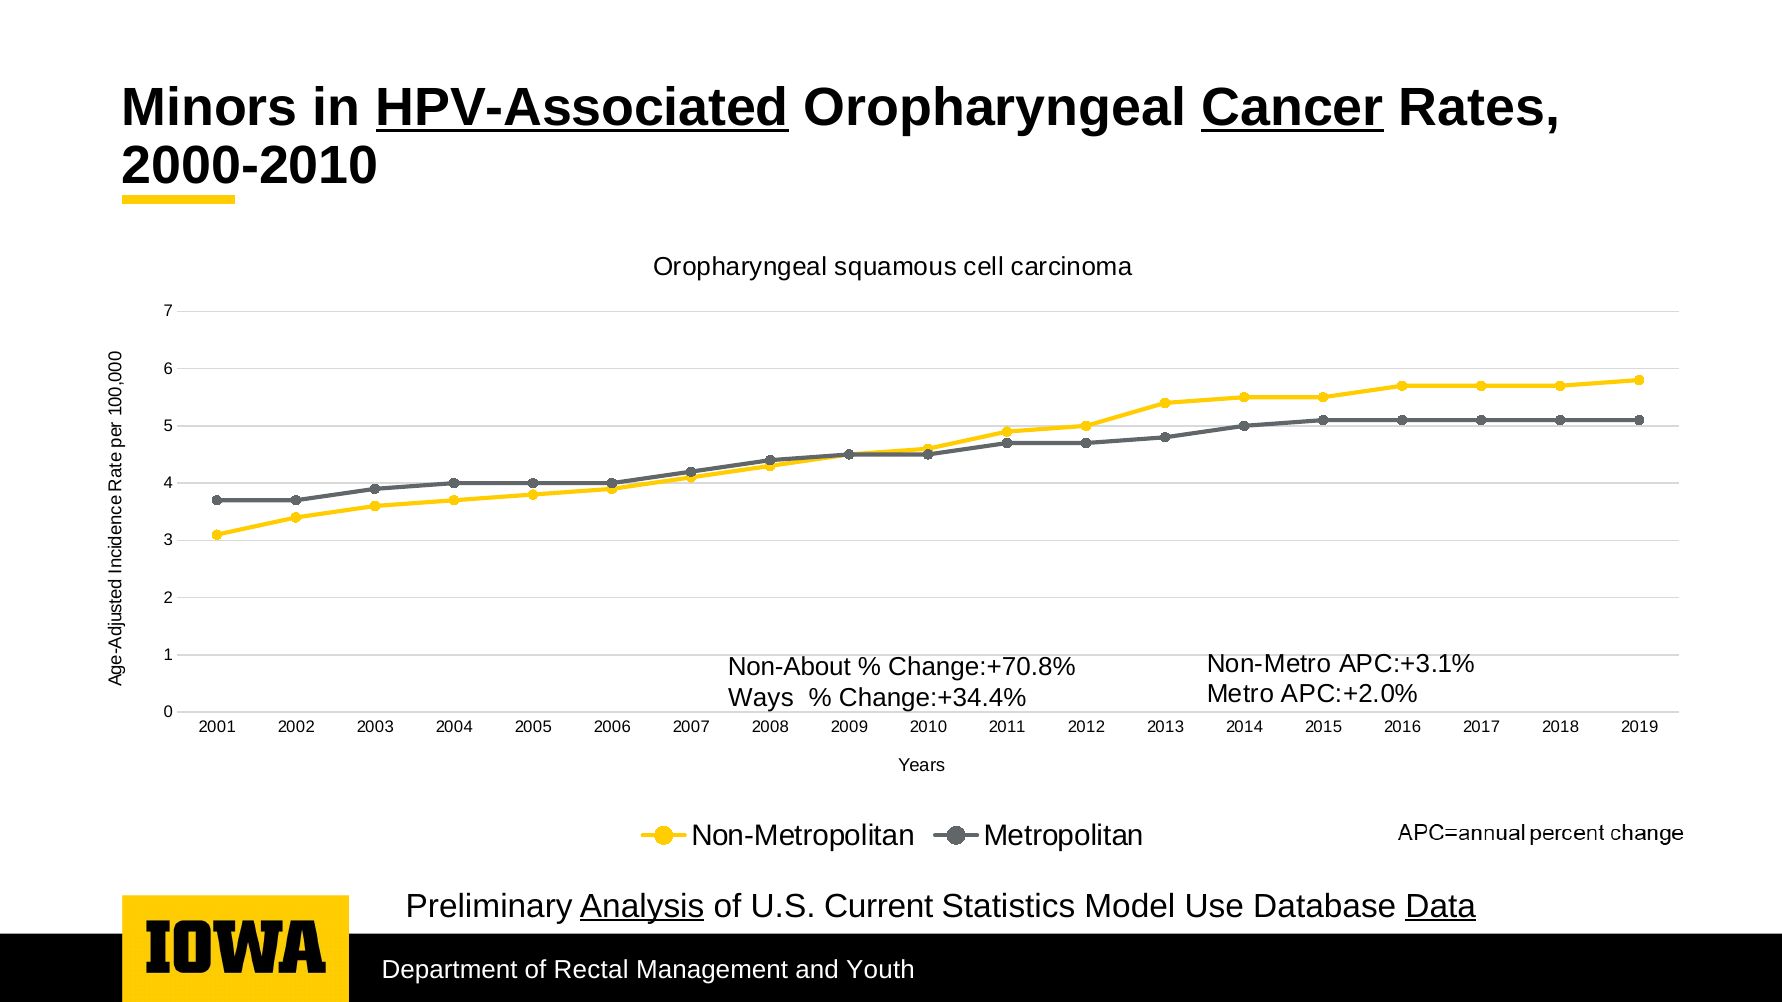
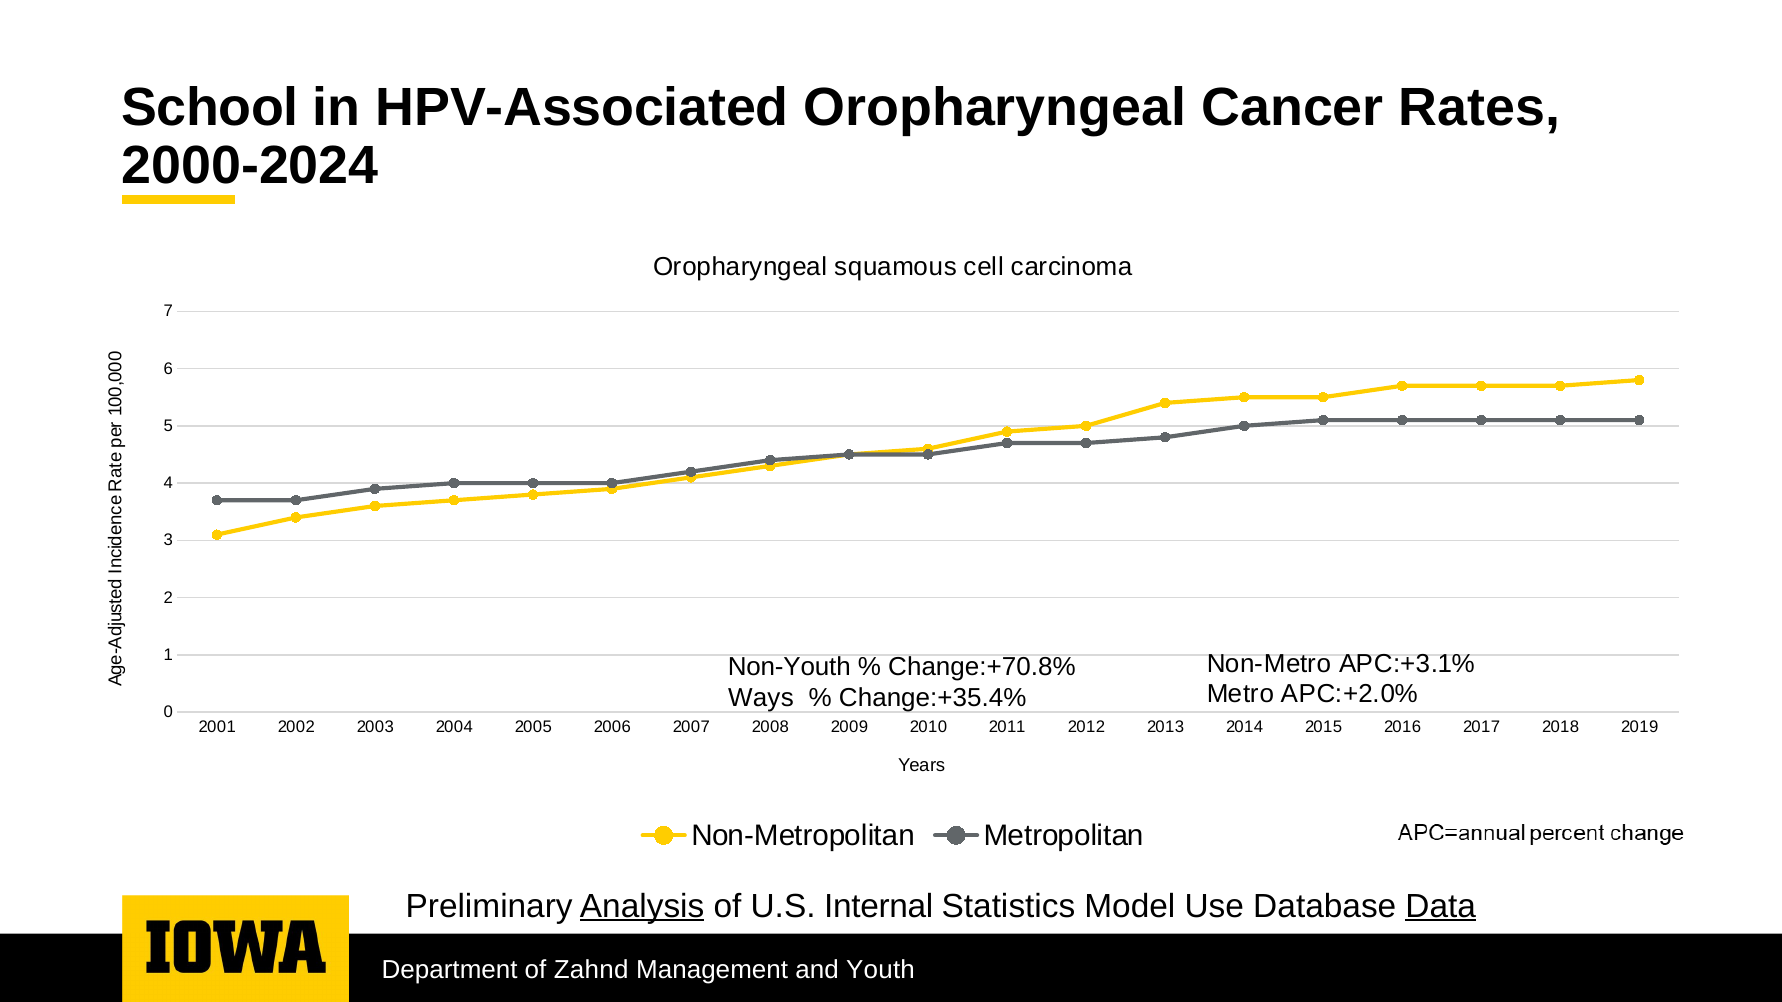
Minors: Minors -> School (210, 108)
HPV-Associated underline: present -> none (582, 108)
Cancer underline: present -> none (1293, 108)
2000-2010: 2000-2010 -> 2000-2024 (250, 166)
Non-About: Non-About -> Non-Youth (789, 667)
Change:+34.4%: Change:+34.4% -> Change:+35.4% (933, 698)
Current: Current -> Internal (879, 906)
Rectal: Rectal -> Zahnd (591, 970)
